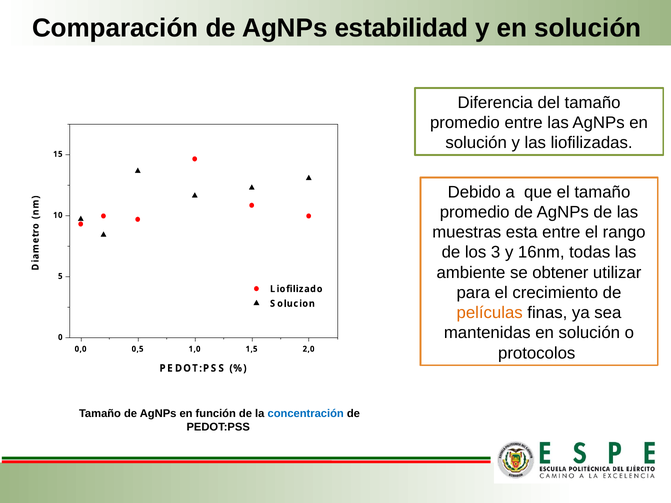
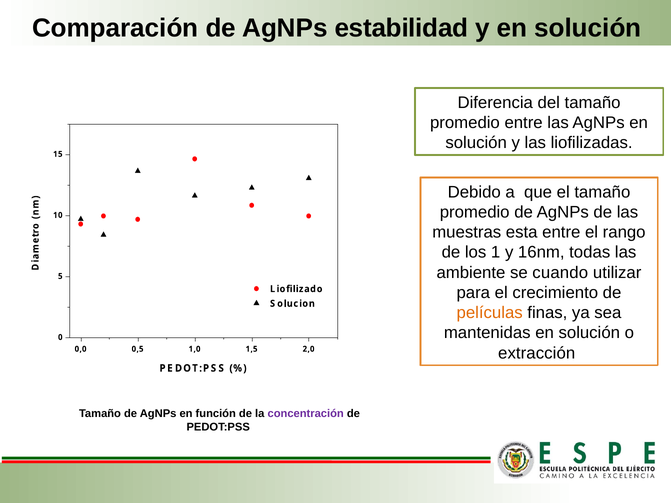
3: 3 -> 1 (496, 253)
obtener: obtener -> cuando (560, 273)
protocolos: protocolos -> extracción (537, 353)
concentración colour: blue -> purple (306, 414)
